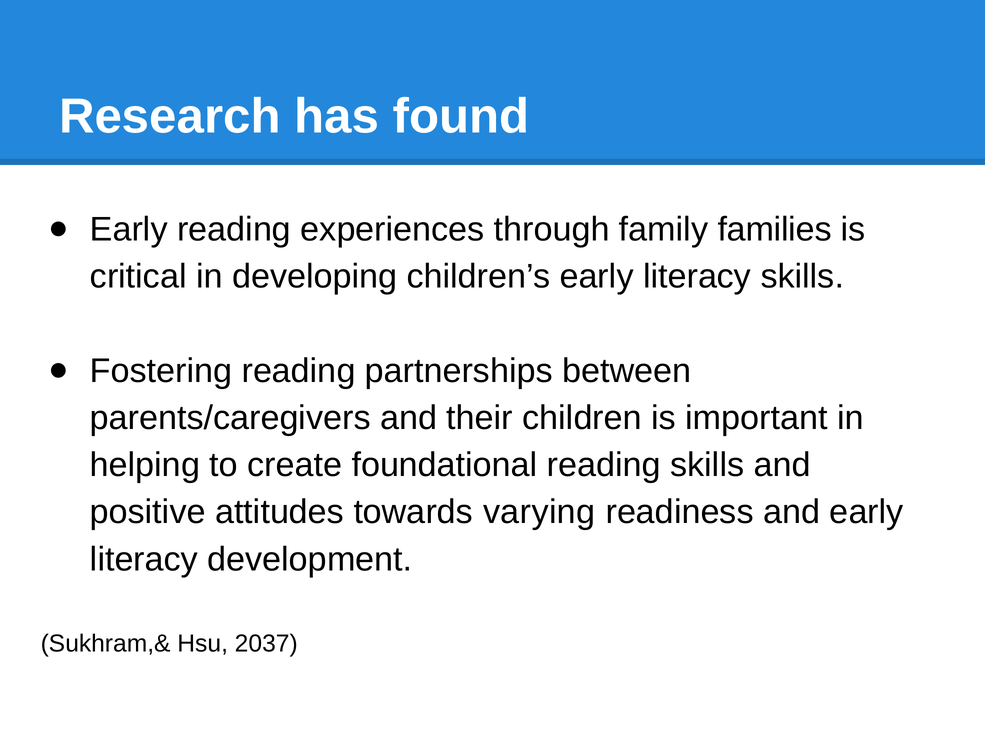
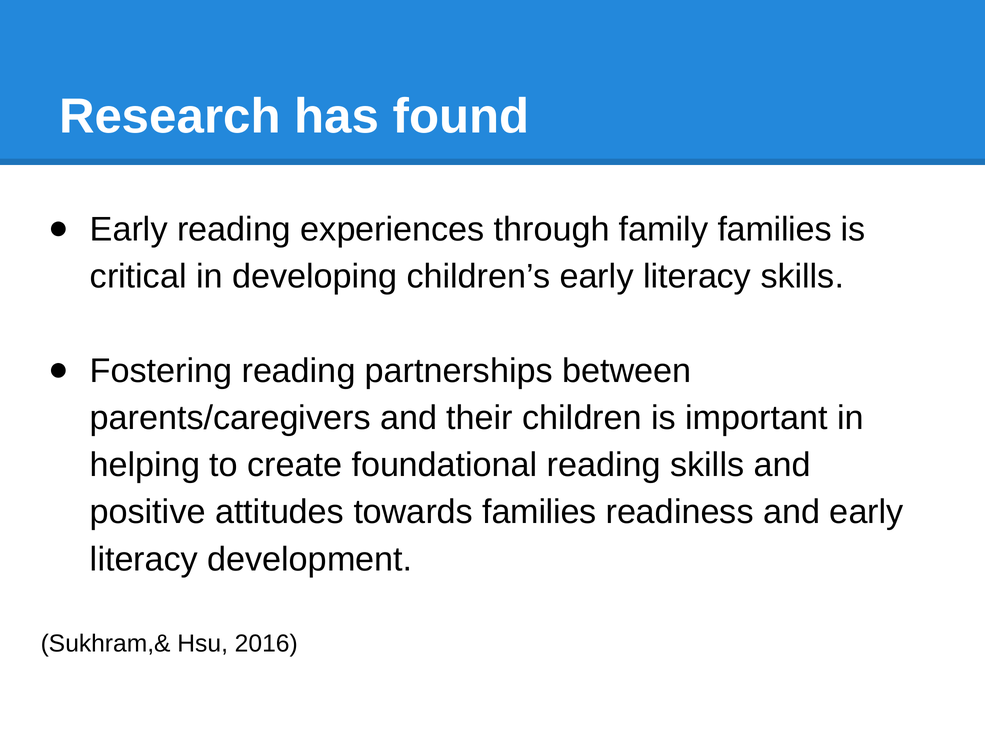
towards varying: varying -> families (539, 513)
2037: 2037 -> 2016 (266, 644)
